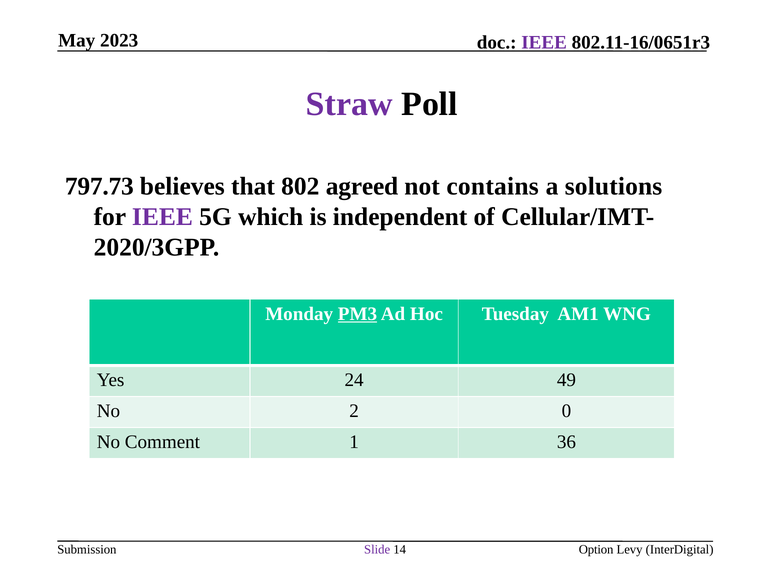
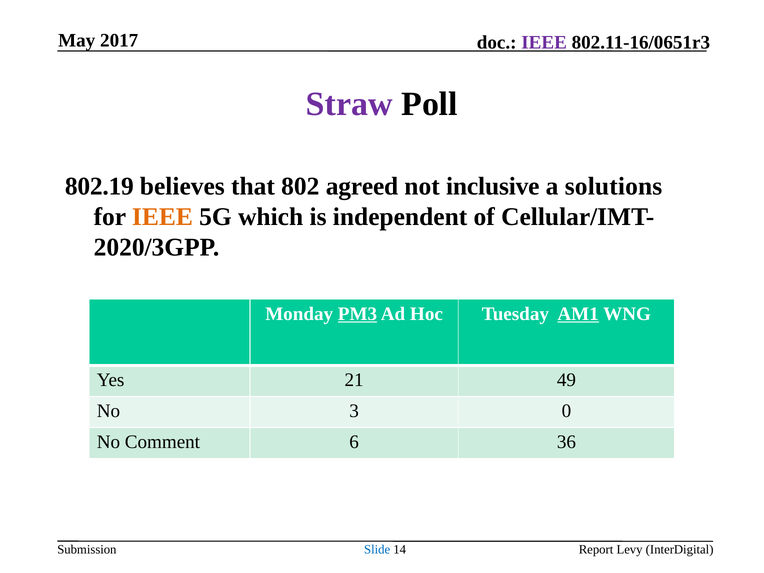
2023: 2023 -> 2017 (119, 40)
797.73: 797.73 -> 802.19 (99, 186)
contains: contains -> inclusive (493, 186)
IEEE colour: purple -> orange (162, 217)
AM1 underline: none -> present (578, 314)
24: 24 -> 21 (354, 380)
2: 2 -> 3 (354, 411)
1: 1 -> 6 (354, 442)
Slide colour: purple -> blue (377, 550)
Option: Option -> Report (596, 550)
